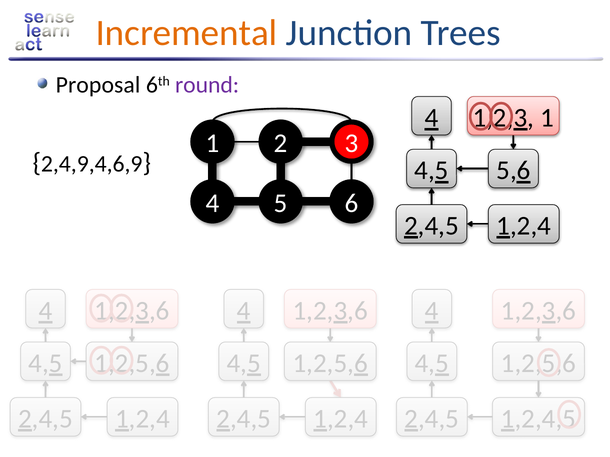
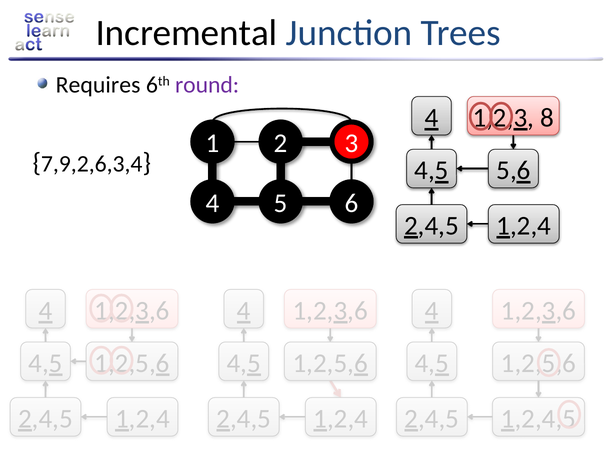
Incremental colour: orange -> black (187, 33)
Proposal: Proposal -> Requires (98, 85)
1: 1 -> 8 (547, 118)
2,4,9,4,6,9: 2,4,9,4,6,9 -> 7,9,2,6,3,4 (92, 164)
